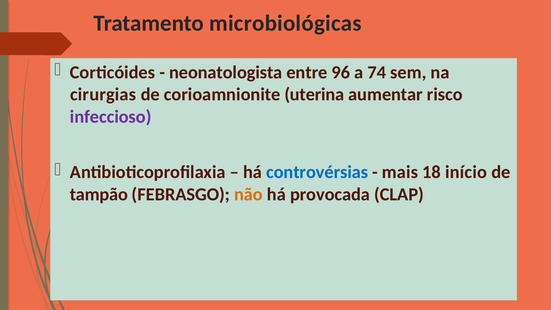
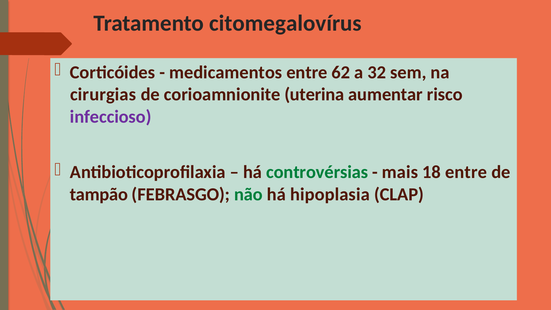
microbiológicas: microbiológicas -> citomegalovírus (285, 23)
neonatologista: neonatologista -> medicamentos (226, 72)
96: 96 -> 62 (341, 72)
74: 74 -> 32 (377, 72)
controvérsias colour: blue -> green (317, 172)
18 início: início -> entre (466, 172)
não colour: orange -> green (248, 194)
provocada: provocada -> hipoplasia (330, 194)
